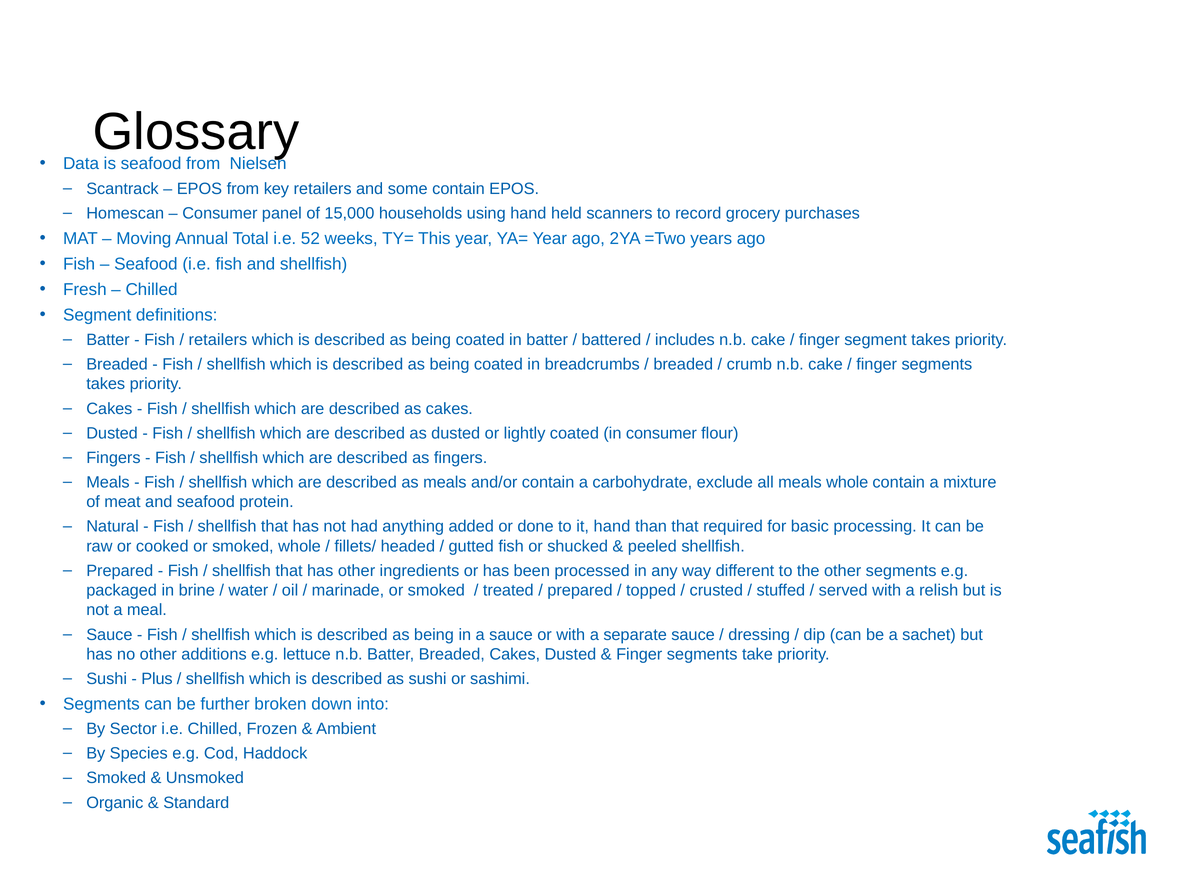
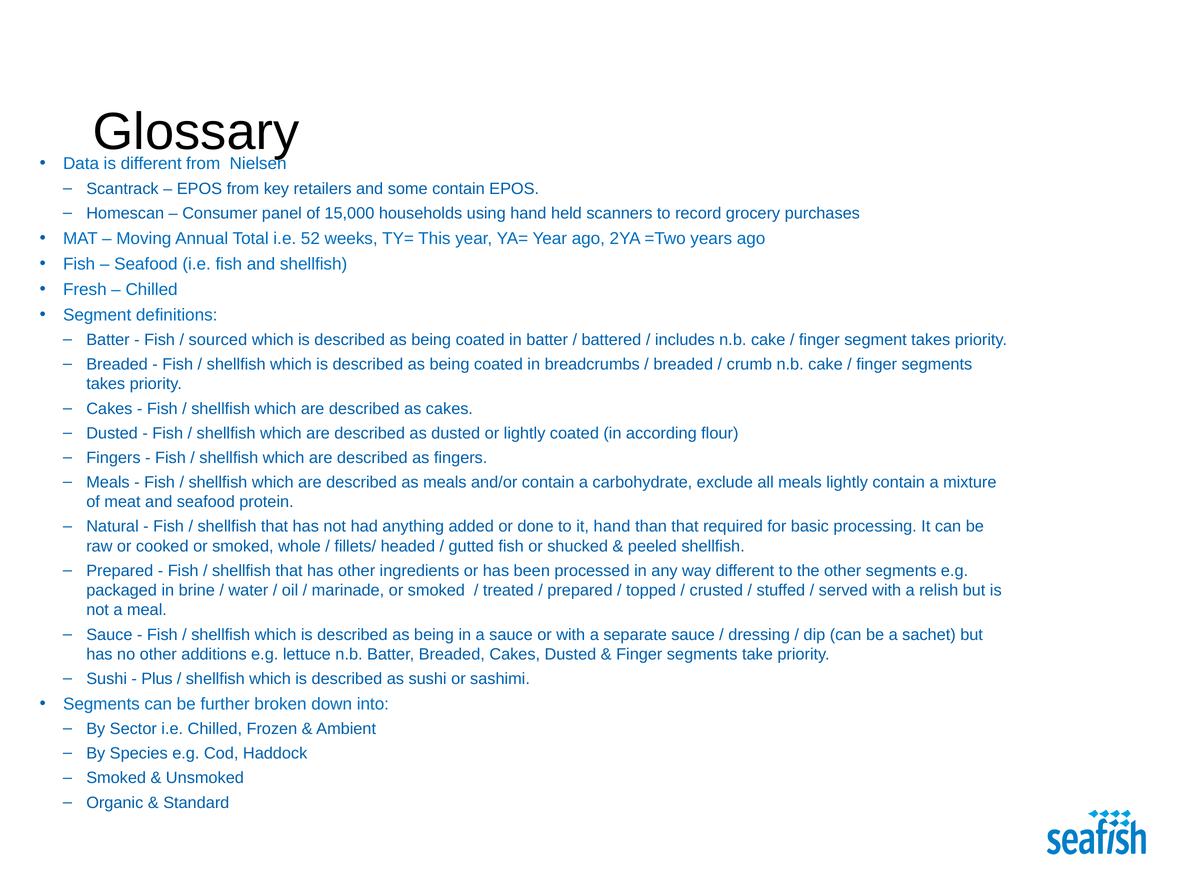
is seafood: seafood -> different (151, 164)
retailers: retailers -> sourced (218, 340)
in consumer: consumer -> according (661, 433)
meals whole: whole -> lightly (847, 483)
